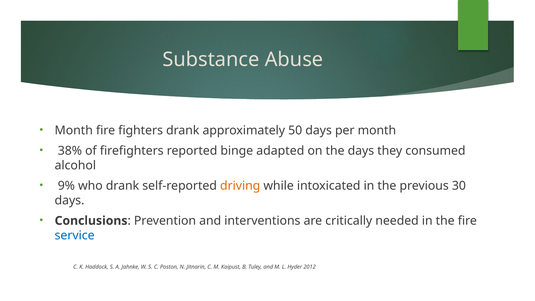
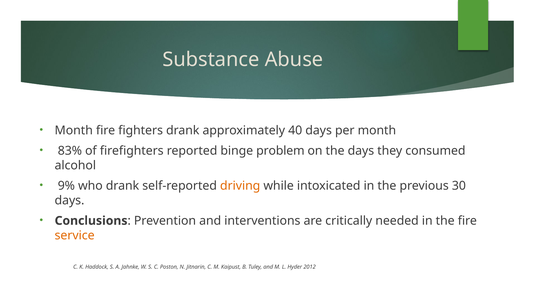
50: 50 -> 40 (295, 130)
38%: 38% -> 83% (70, 151)
adapted: adapted -> problem (280, 151)
service colour: blue -> orange (75, 235)
